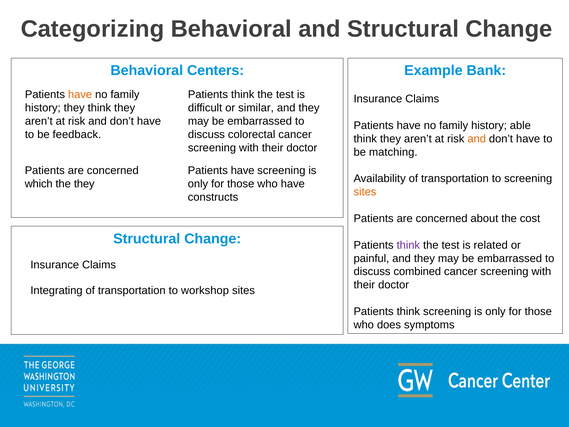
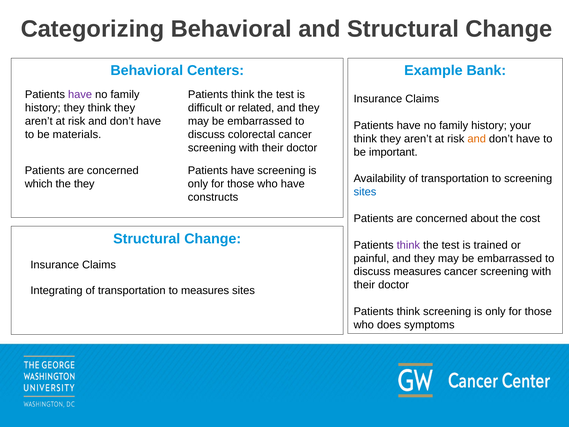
have colour: orange -> purple (80, 95)
similar: similar -> related (256, 108)
able: able -> your (520, 125)
feedback: feedback -> materials (77, 134)
matching: matching -> important (393, 152)
sites colour: orange -> blue (365, 192)
related: related -> trained (491, 245)
discuss combined: combined -> measures (417, 272)
to workshop: workshop -> measures (205, 290)
